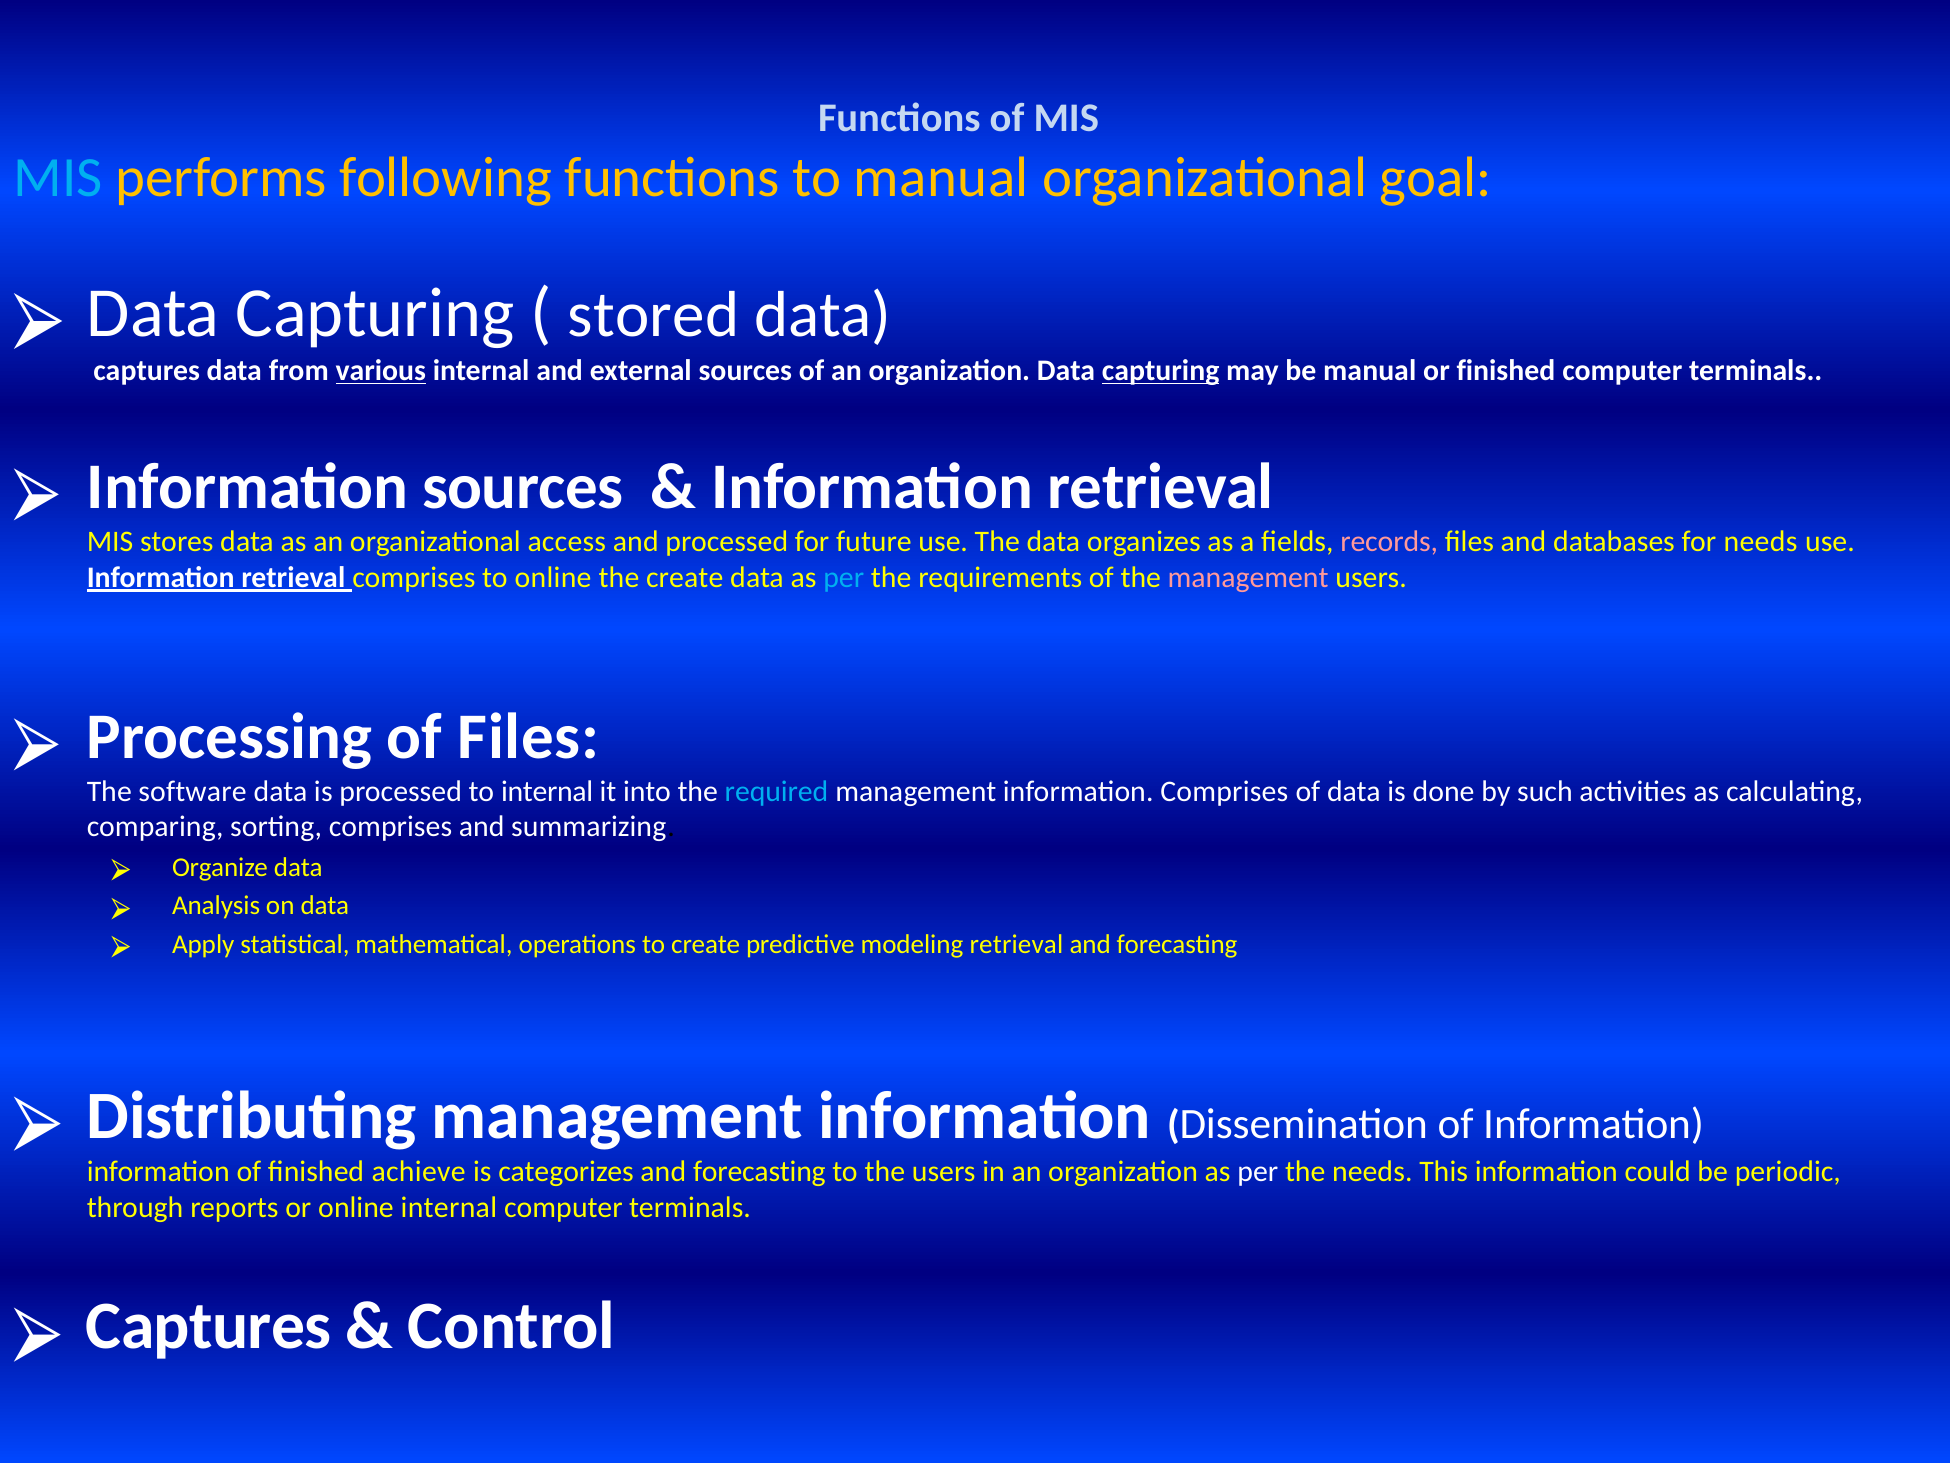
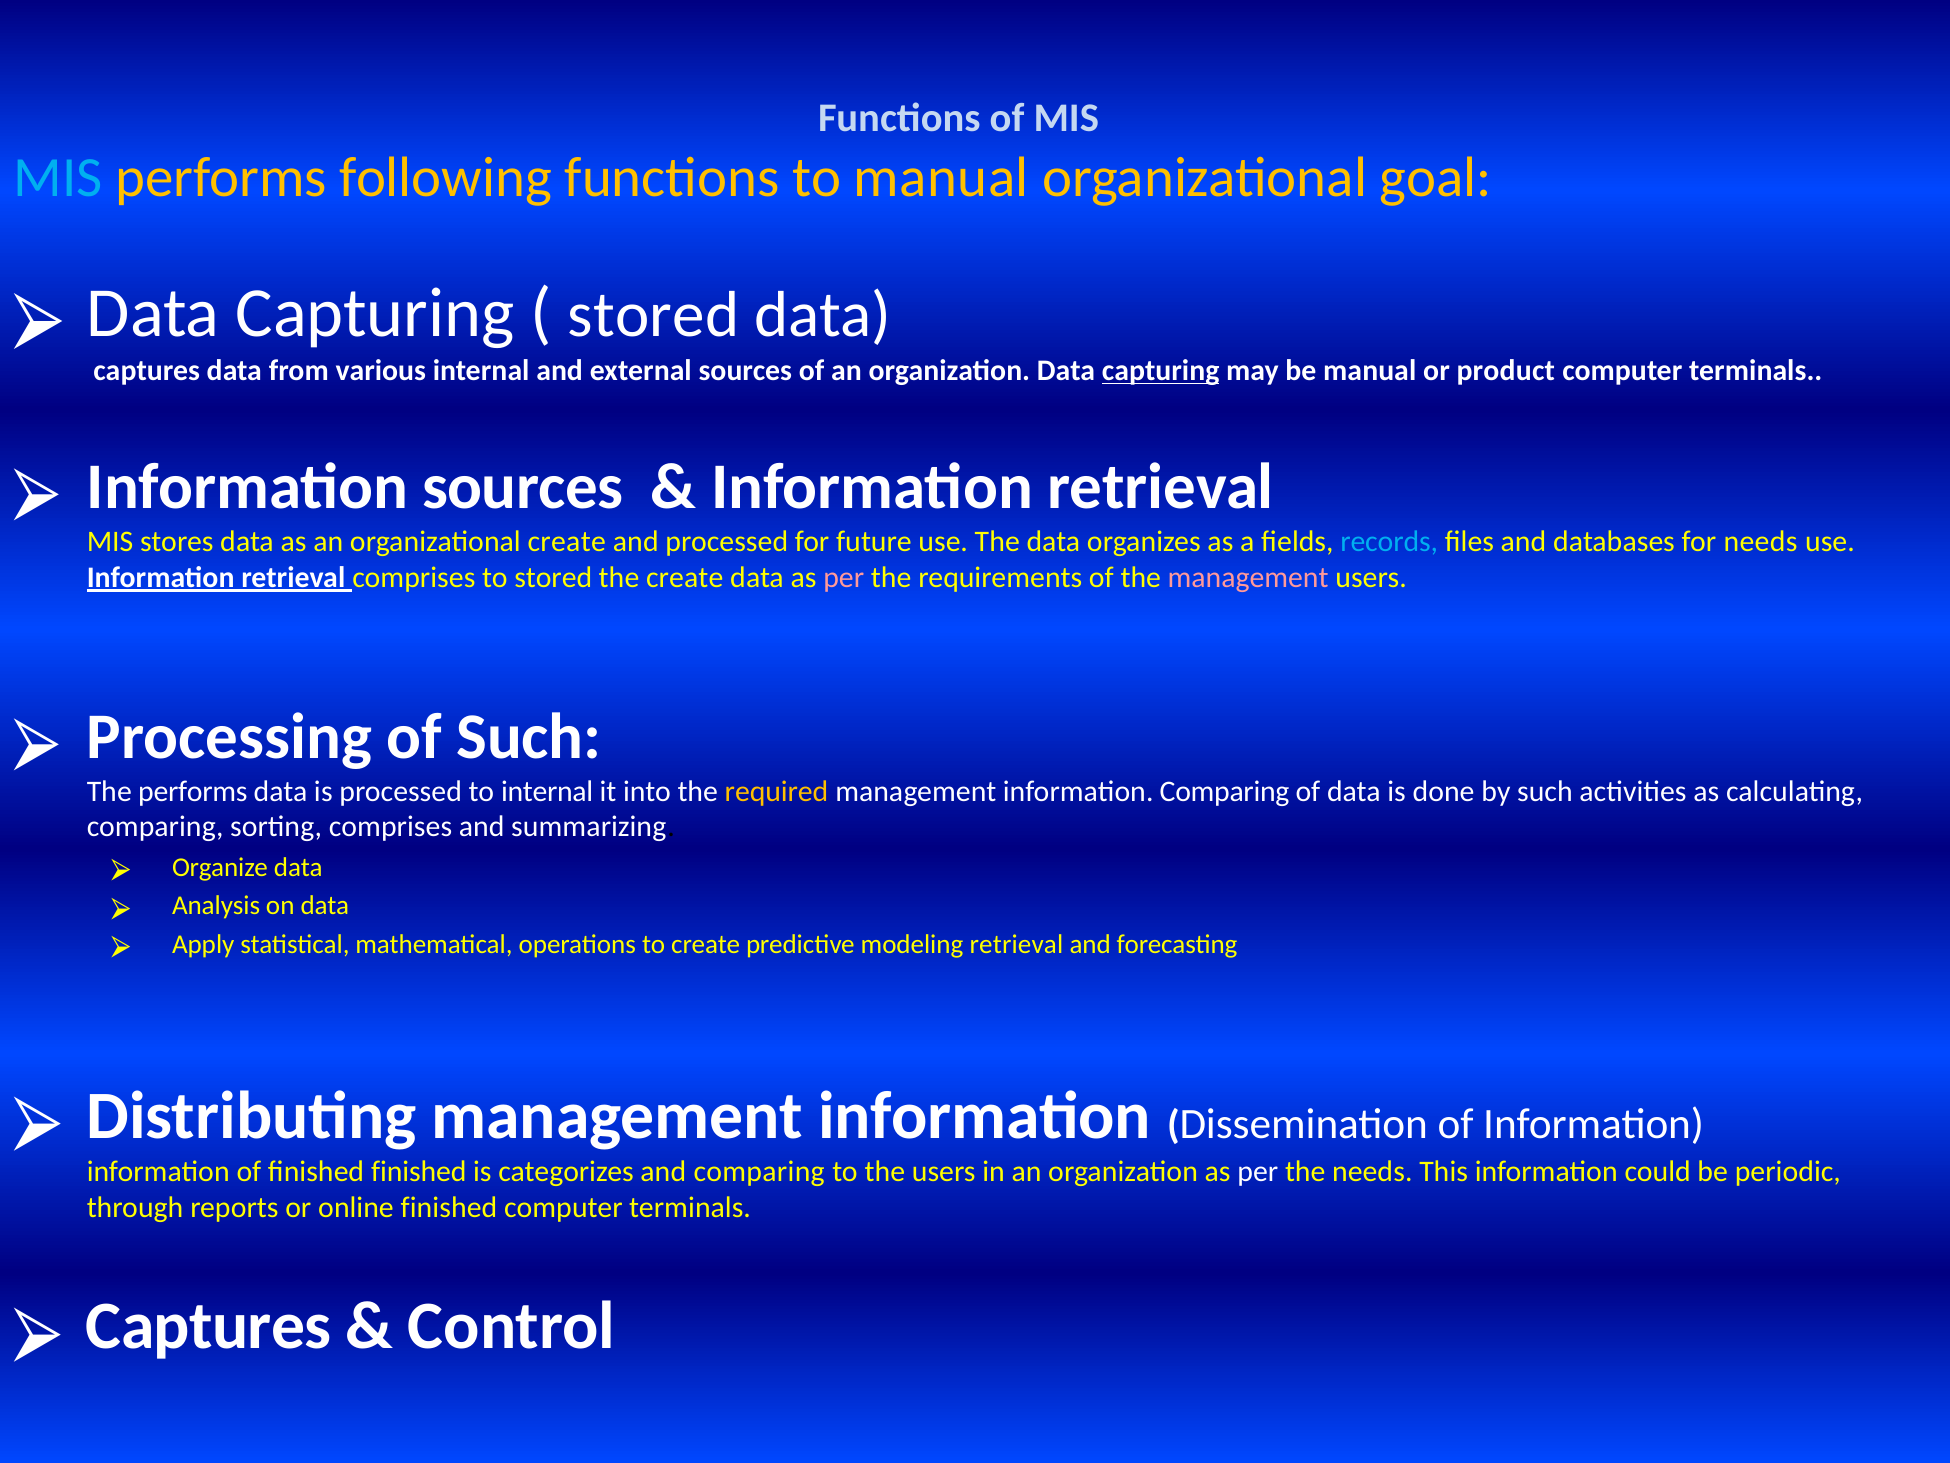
various underline: present -> none (381, 371)
or finished: finished -> product (1506, 371)
organizational access: access -> create (567, 542)
records colour: pink -> light blue (1389, 542)
to online: online -> stored (553, 577)
per colour: light blue -> pink (844, 577)
of Files: Files -> Such (529, 737)
The software: software -> performs (193, 791)
required colour: light blue -> yellow (777, 791)
information Comprises: Comprises -> Comparing (1225, 791)
finished achieve: achieve -> finished (419, 1171)
categorizes and forecasting: forecasting -> comparing (759, 1171)
online internal: internal -> finished (449, 1207)
